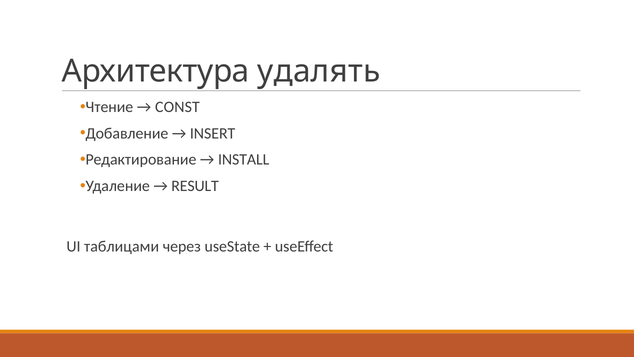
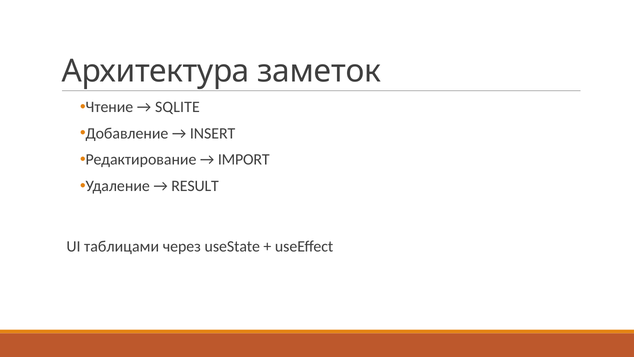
удалять: удалять -> заметок (319, 71)
CONST: CONST -> SQLITE (177, 107)
INSTALL: INSTALL -> IMPORT (244, 160)
